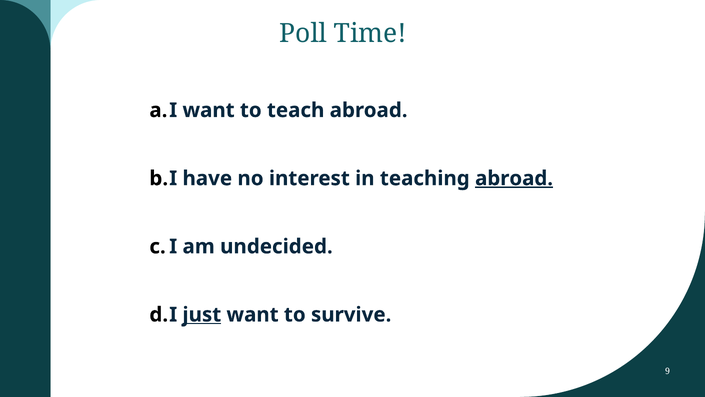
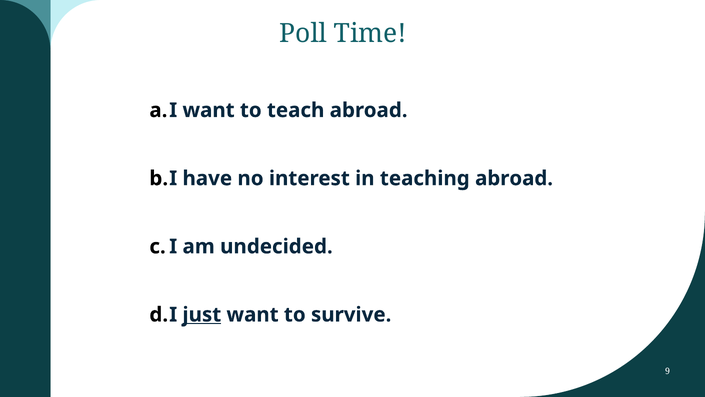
abroad underline: present -> none (514, 178)
